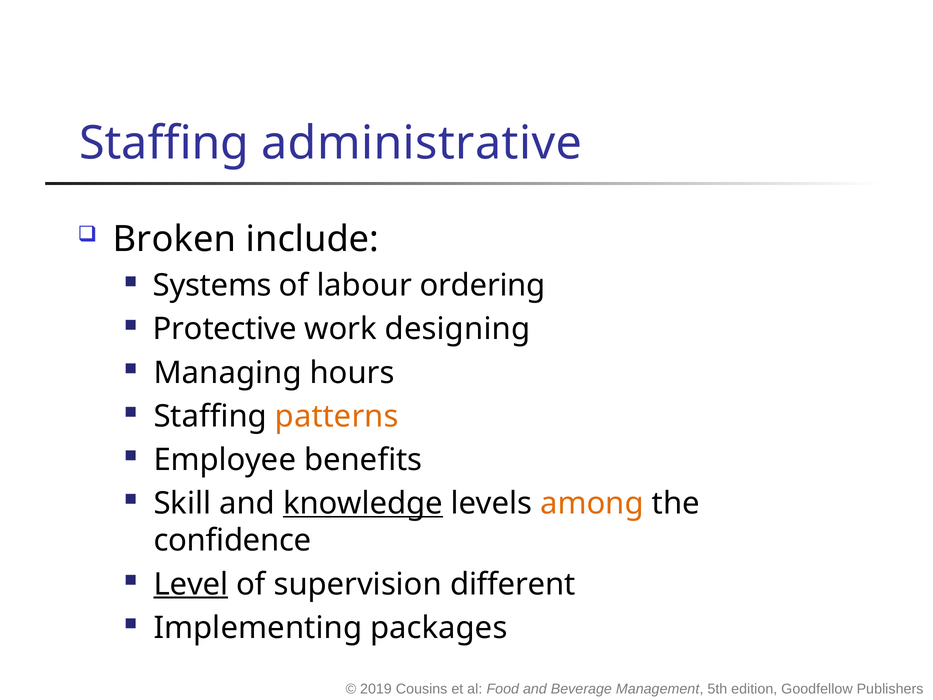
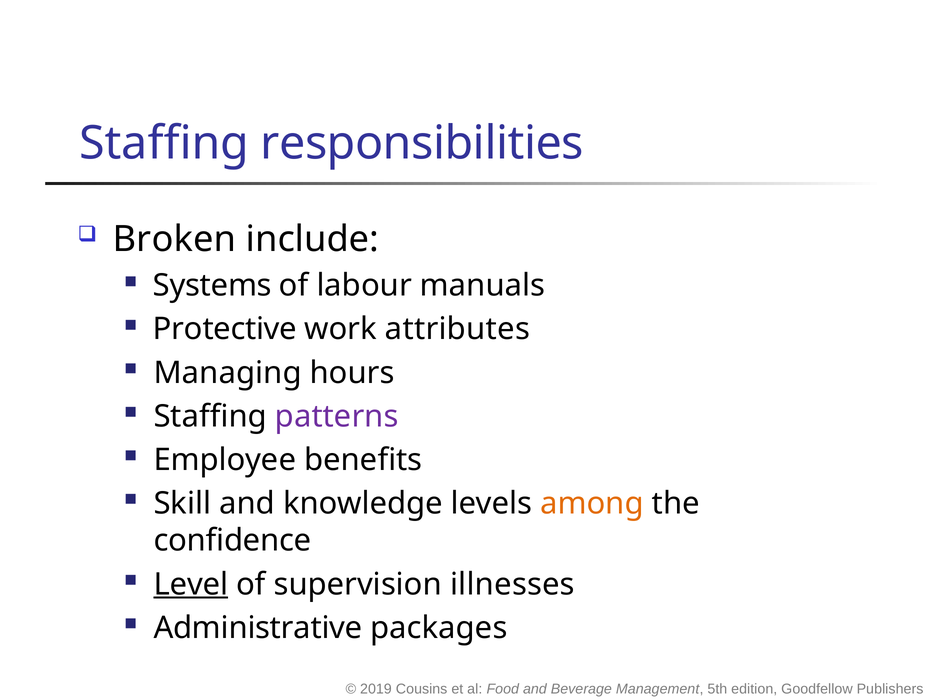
administrative: administrative -> responsibilities (422, 143)
ordering: ordering -> manuals (482, 286)
designing: designing -> attributes (457, 329)
patterns colour: orange -> purple (337, 416)
knowledge underline: present -> none (363, 503)
different: different -> illnesses (512, 584)
Implementing: Implementing -> Administrative (258, 628)
